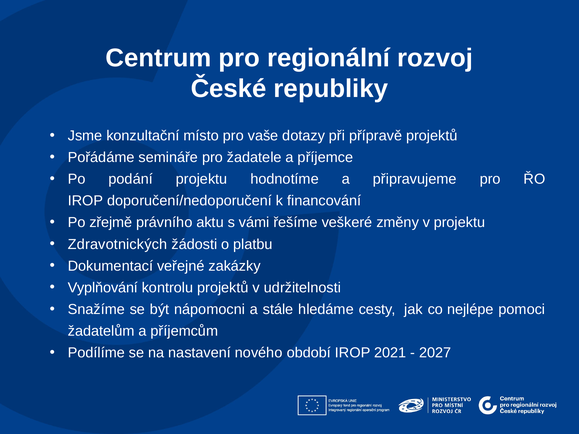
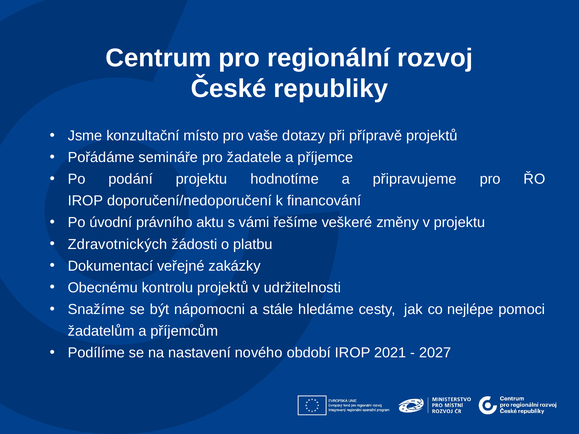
zřejmě: zřejmě -> úvodní (111, 223)
Vyplňování: Vyplňování -> Obecnému (103, 288)
